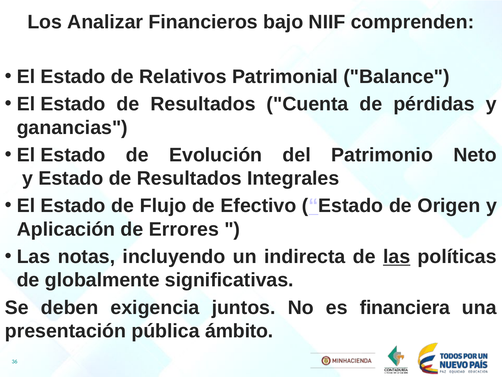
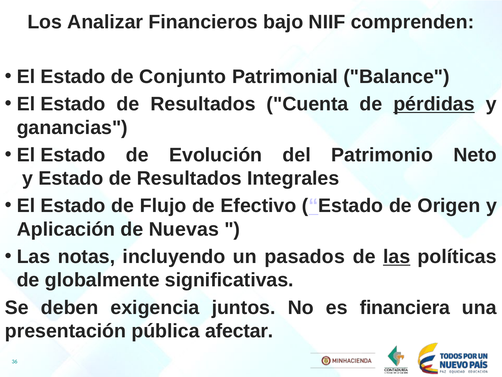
Relativos: Relativos -> Conjunto (183, 77)
pérdidas underline: none -> present (434, 104)
Errores: Errores -> Nuevas (184, 229)
indirecta: indirecta -> pasados (305, 256)
ámbito: ámbito -> afectar (239, 331)
